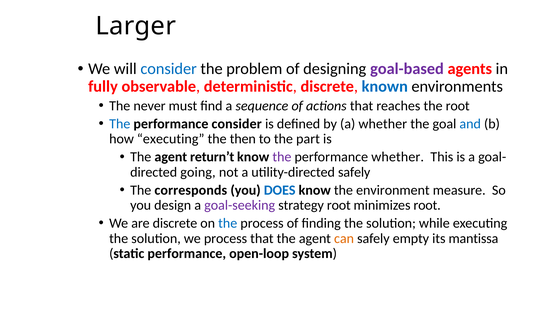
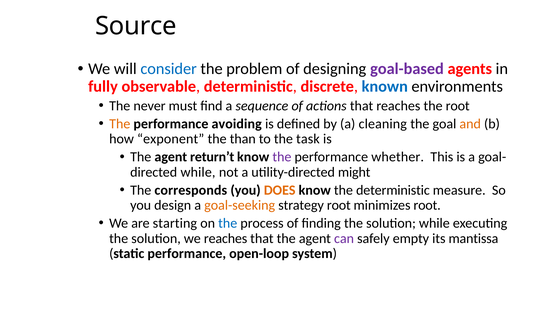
Larger: Larger -> Source (136, 26)
The colour: blue -> orange (120, 124)
performance consider: consider -> avoiding (237, 124)
a whether: whether -> cleaning (383, 124)
and colour: blue -> orange (470, 124)
how executing: executing -> exponent (171, 139)
then: then -> than (243, 139)
part: part -> task (308, 139)
going: going -> while (198, 172)
utility-directed safely: safely -> might (354, 172)
DOES colour: blue -> orange (280, 190)
the environment: environment -> deterministic (393, 190)
goal-seeking colour: purple -> orange (240, 205)
are discrete: discrete -> starting (175, 223)
we process: process -> reaches (226, 238)
can colour: orange -> purple (344, 238)
